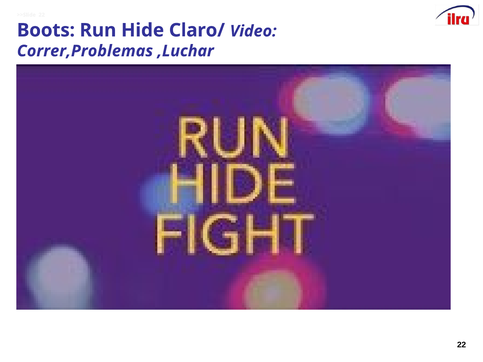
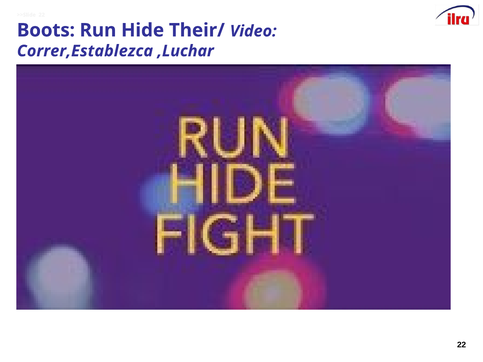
Claro/: Claro/ -> Their/ (197, 30)
Correr,Problemas: Correr,Problemas -> Correr,Establezca (85, 51)
